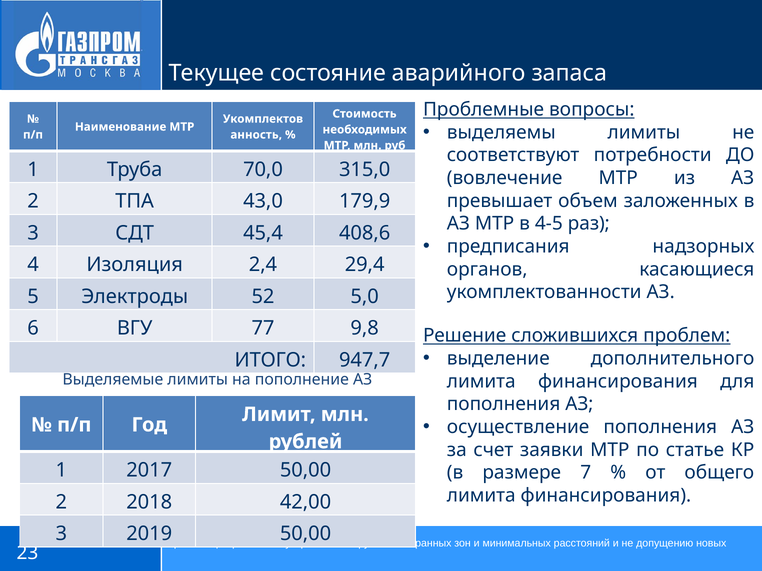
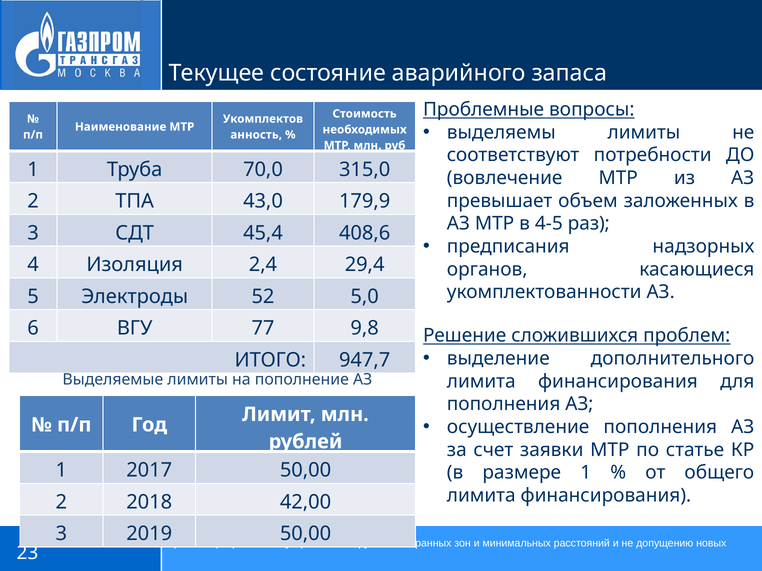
размере 7: 7 -> 1 (586, 473)
